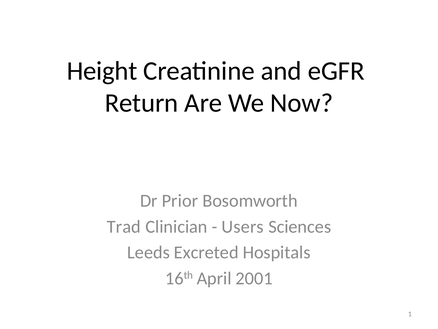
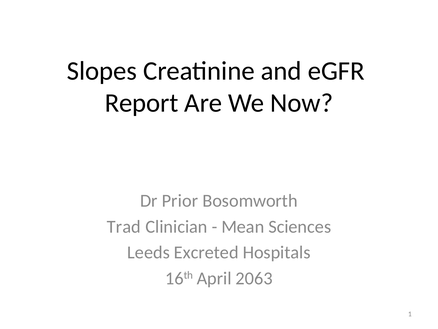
Height: Height -> Slopes (102, 71)
Return: Return -> Report (142, 103)
Users: Users -> Mean (243, 226)
2001: 2001 -> 2063 (254, 278)
